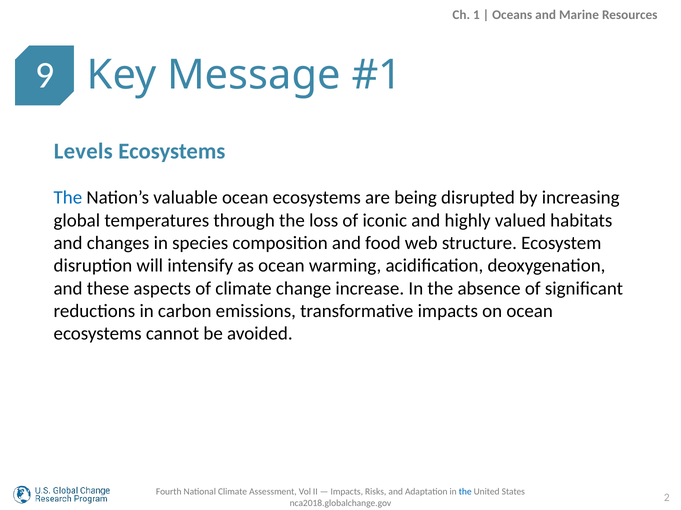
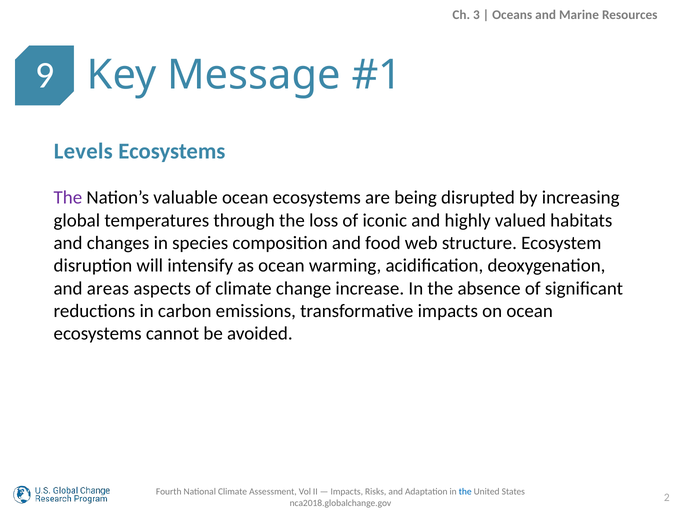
1: 1 -> 3 (476, 15)
The colour: blue -> purple (68, 198)
these: these -> areas (108, 289)
